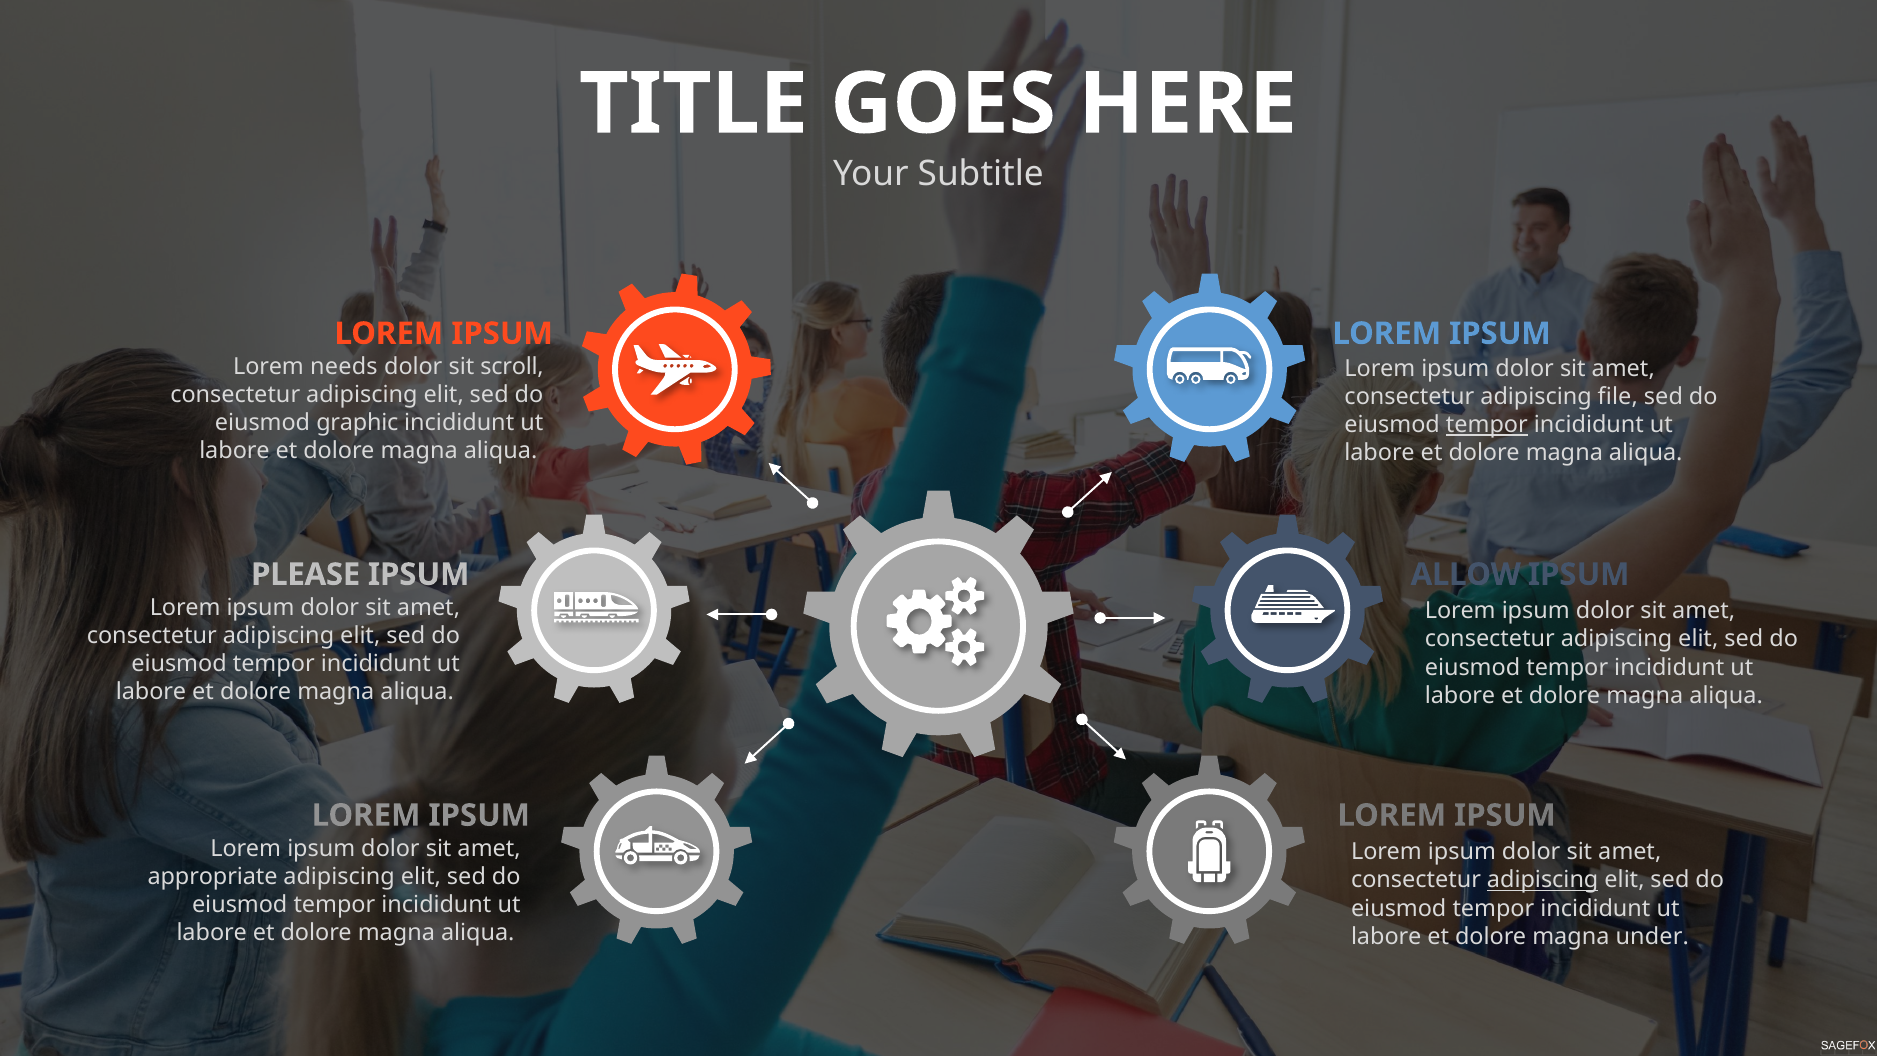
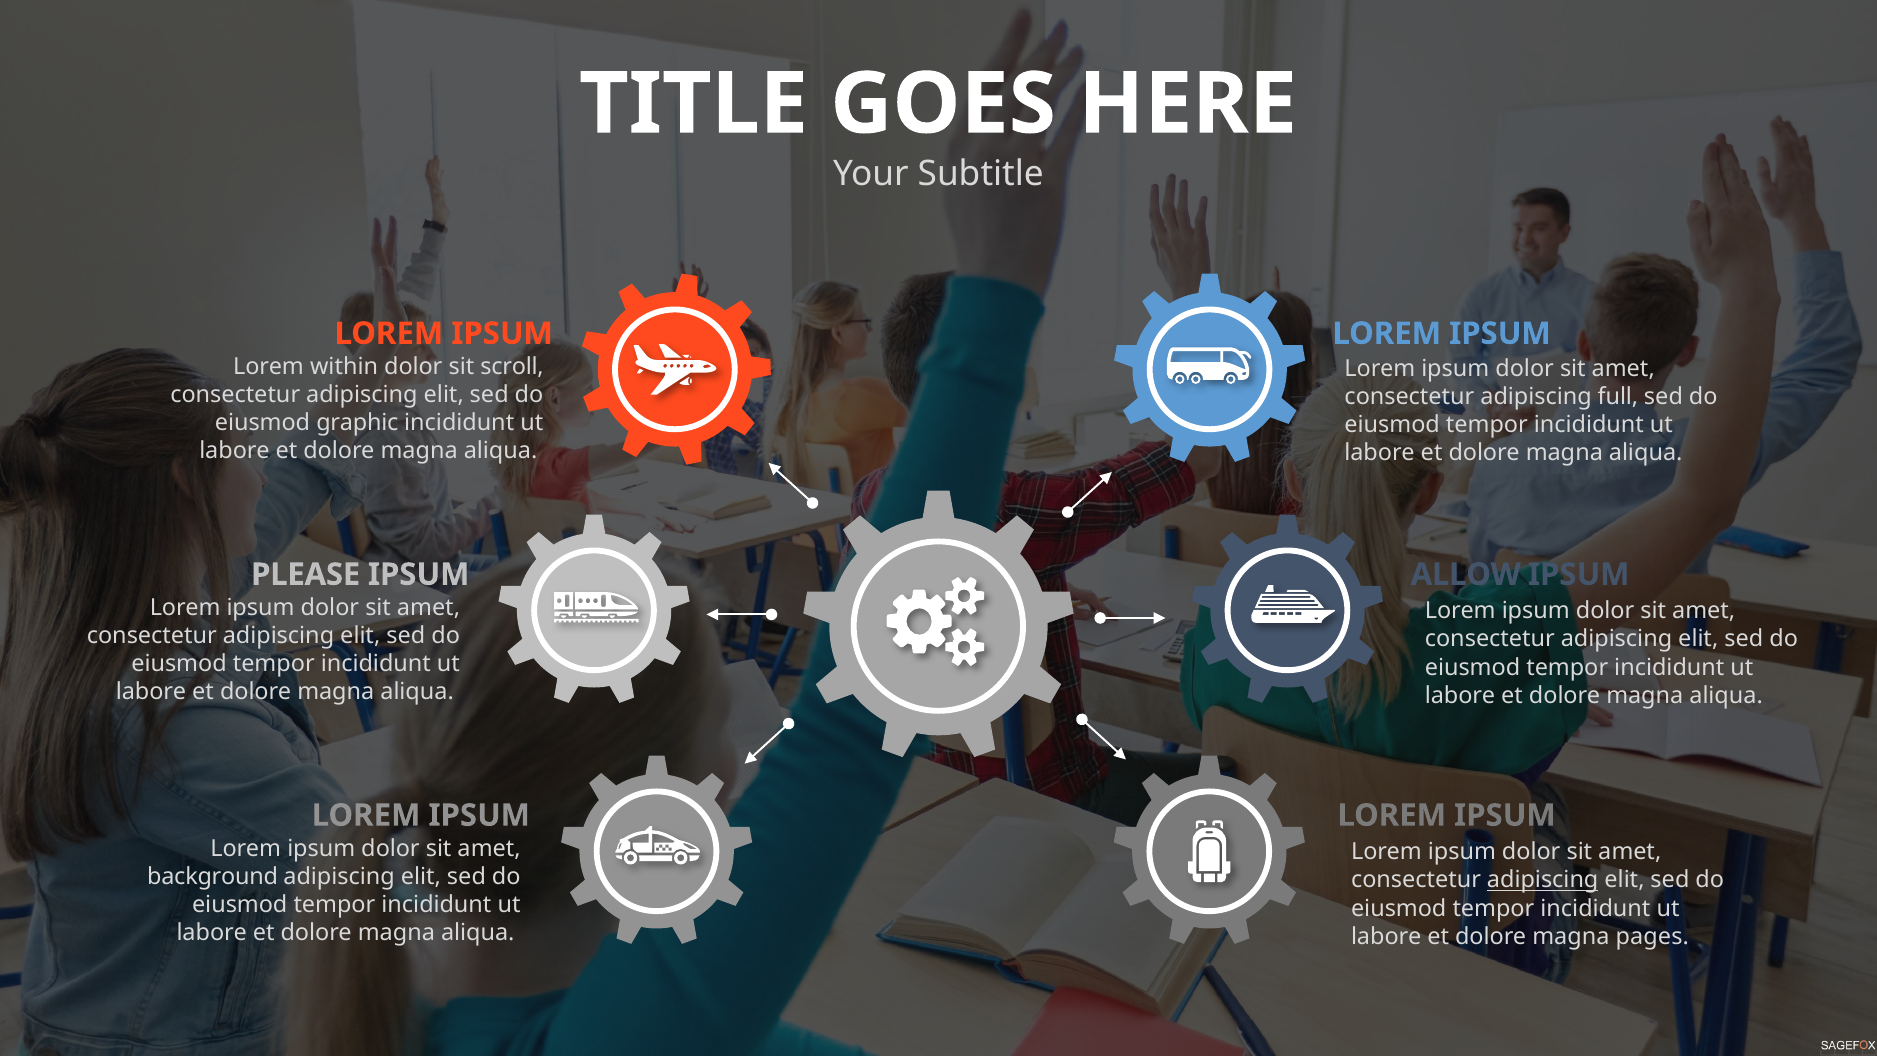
needs: needs -> within (344, 367)
file: file -> full (1618, 397)
tempor underline: present -> none (1487, 425)
appropriate: appropriate -> background (213, 877)
under: under -> pages (1652, 936)
